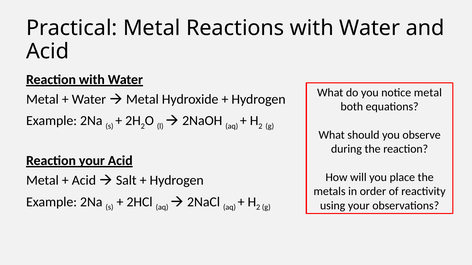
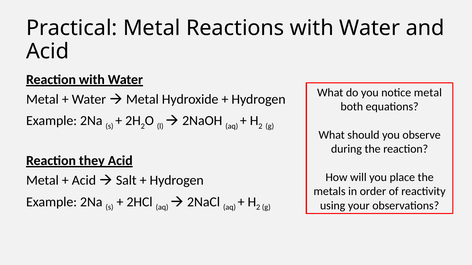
Reaction your: your -> they (92, 161)
